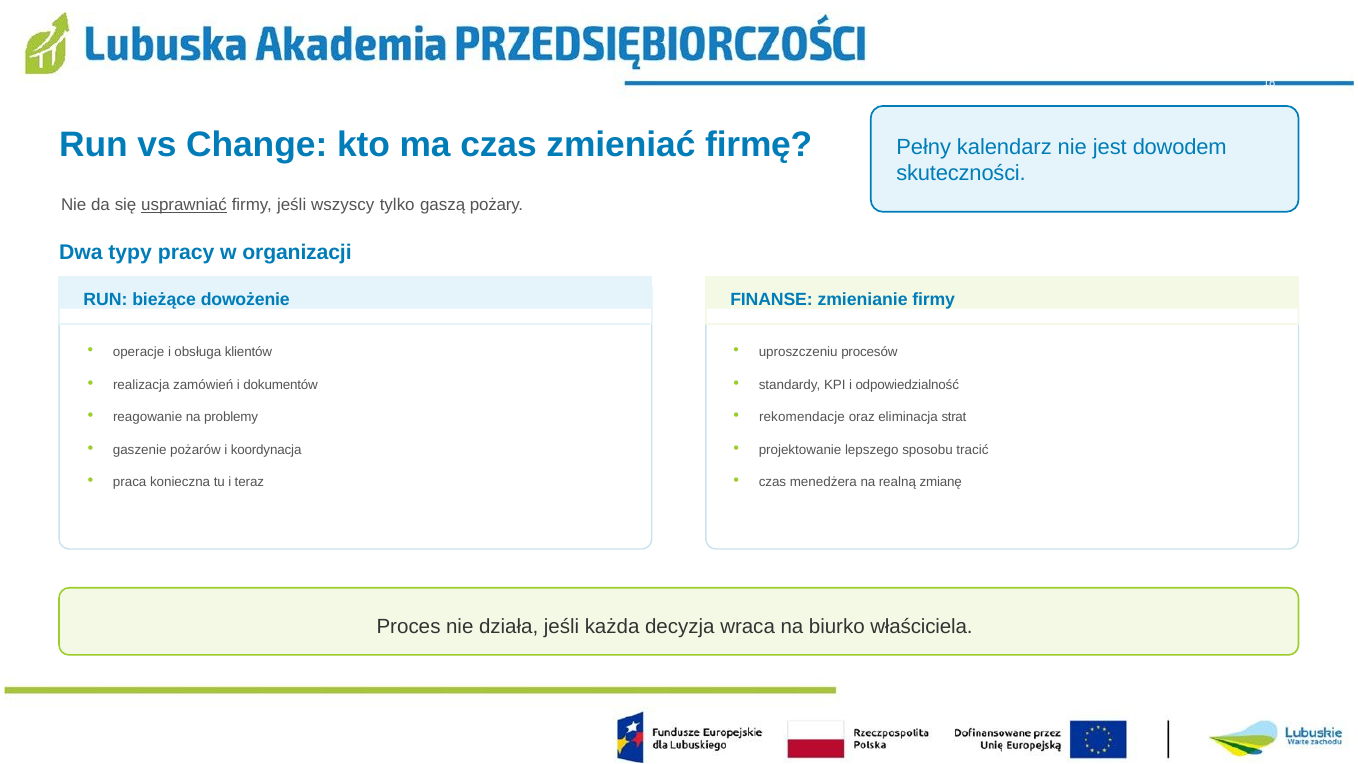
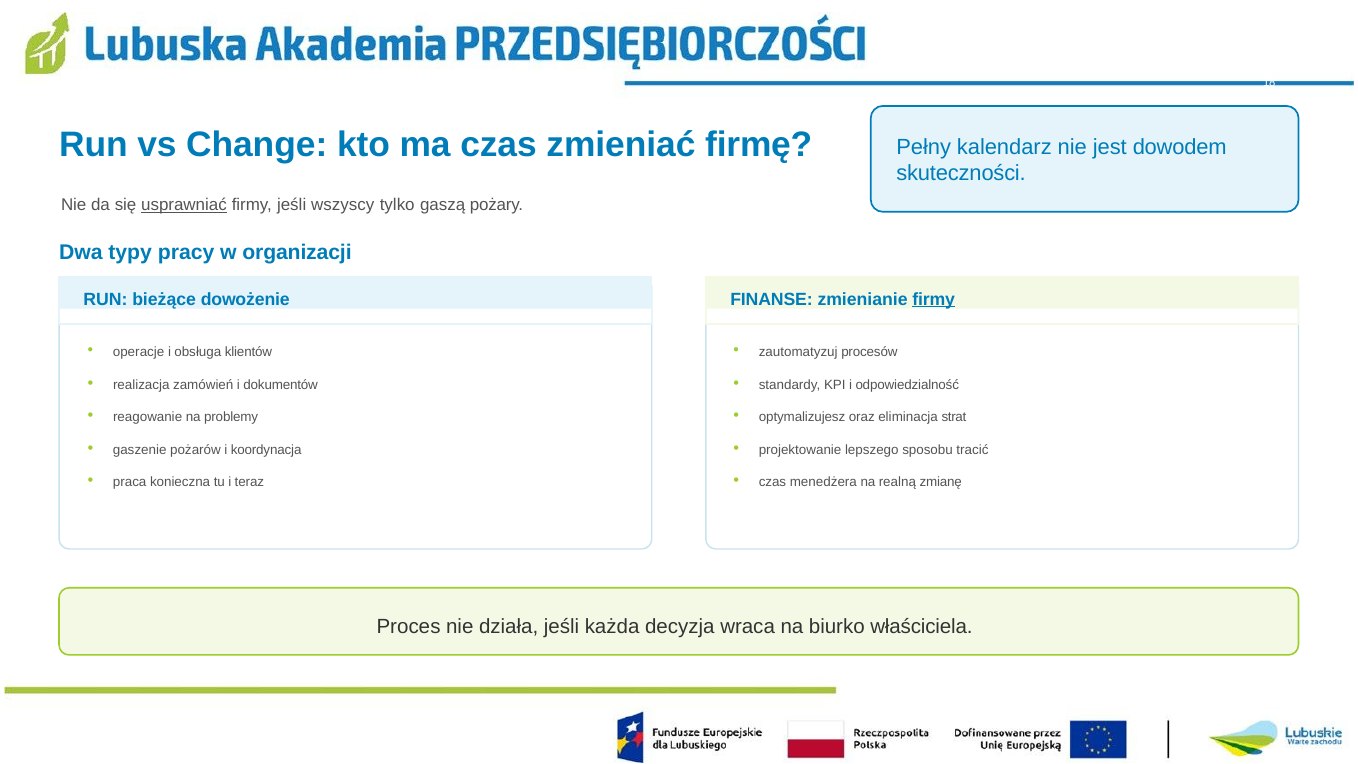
firmy underline: none -> present (934, 299)
uproszczeniu: uproszczeniu -> zautomatyzuj (798, 352)
rekomendacje: rekomendacje -> optymalizujesz (802, 417)
